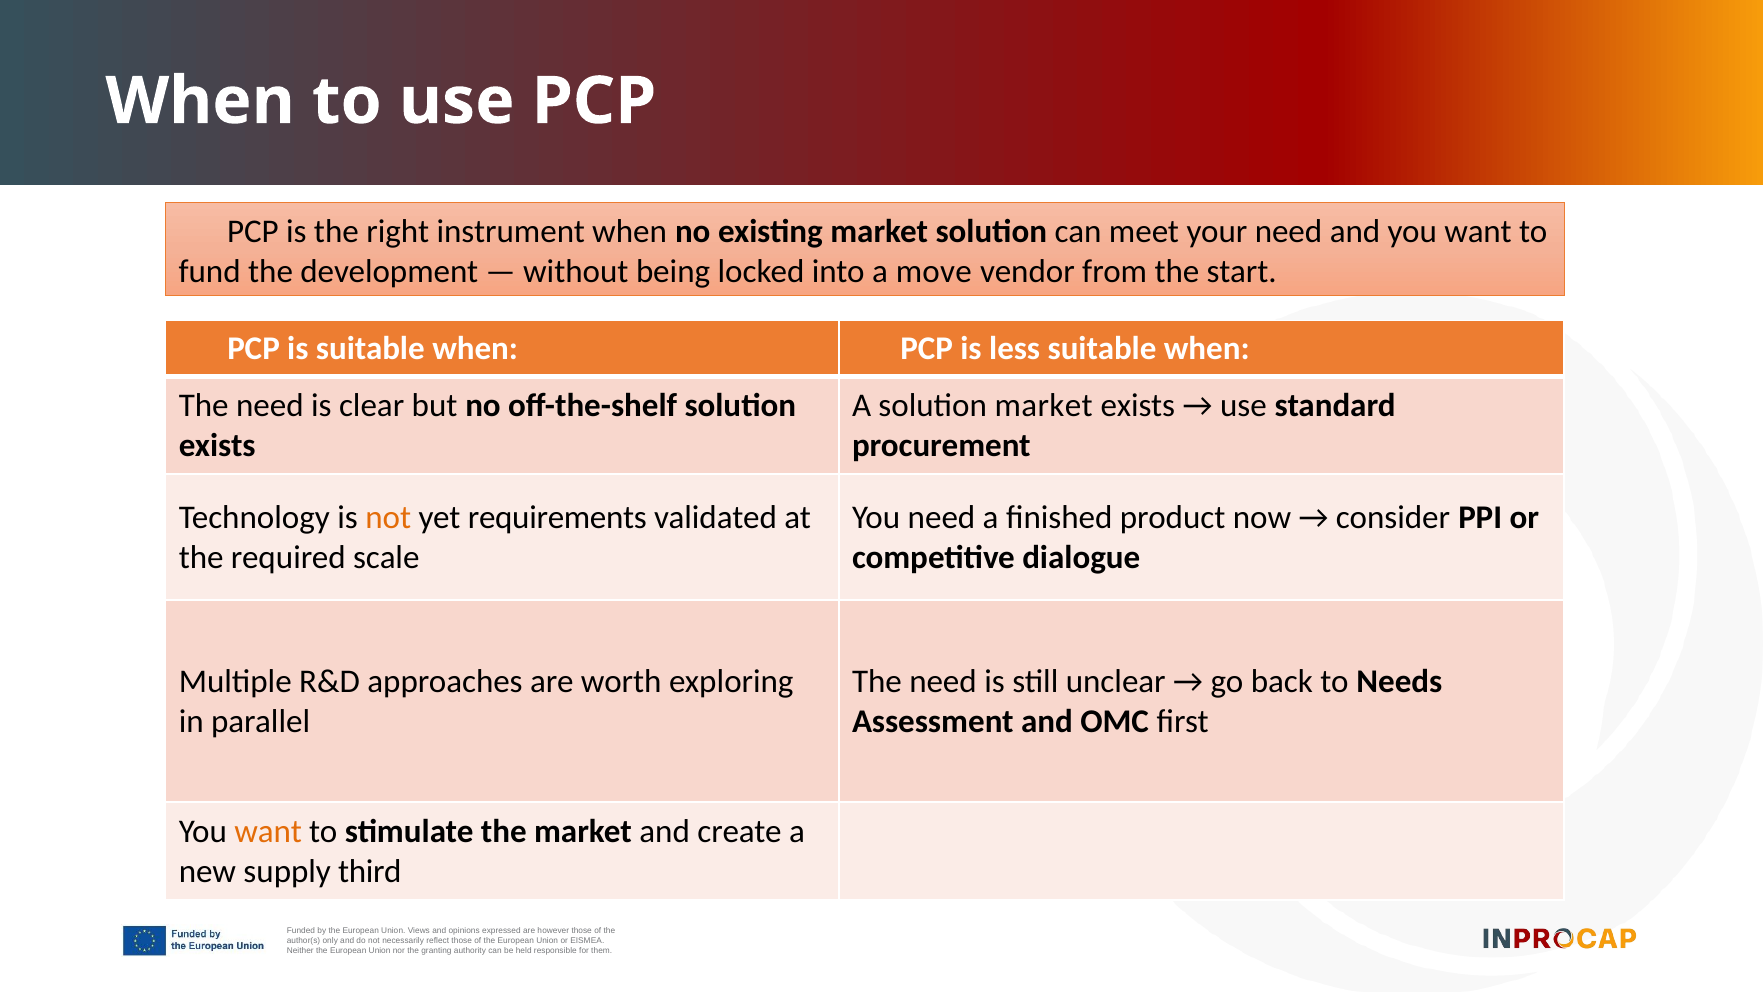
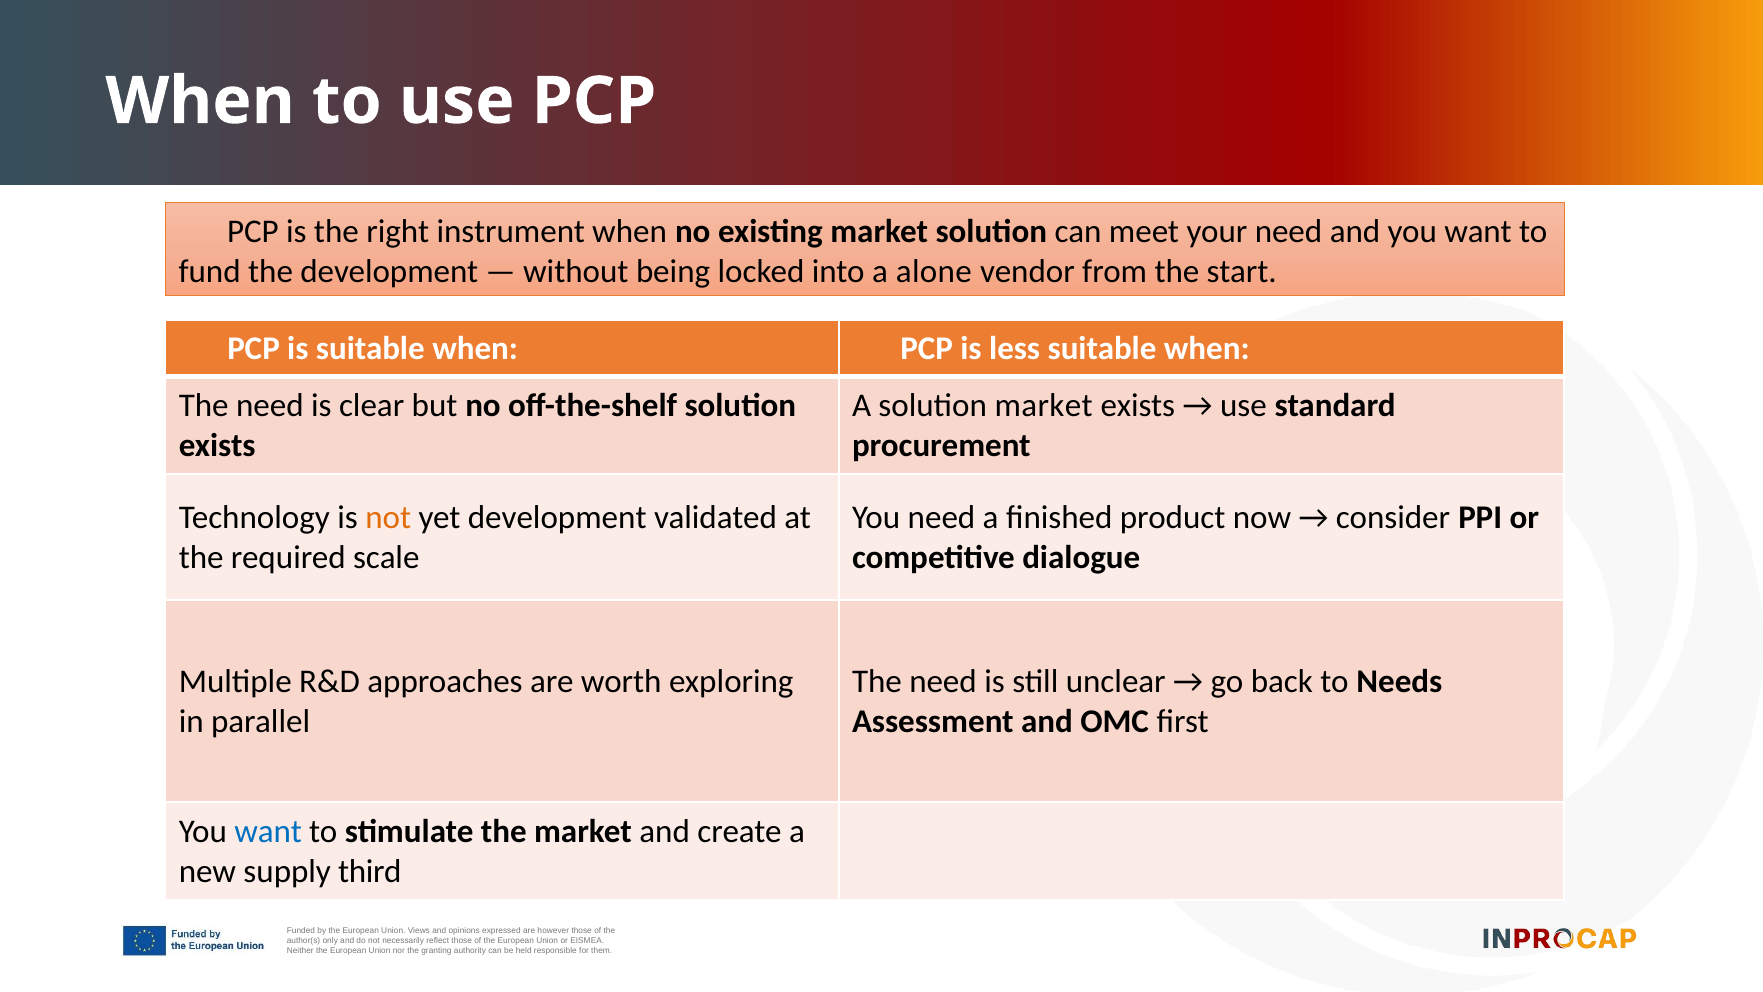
move: move -> alone (934, 271)
yet requirements: requirements -> development (557, 517)
want colour: orange -> blue (268, 831)
